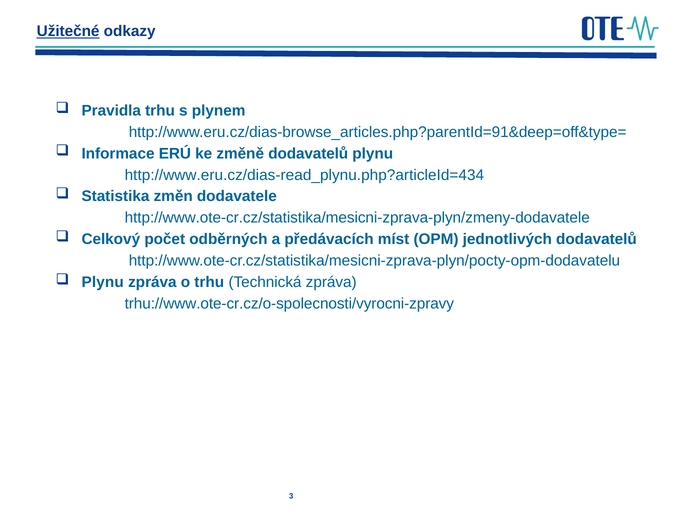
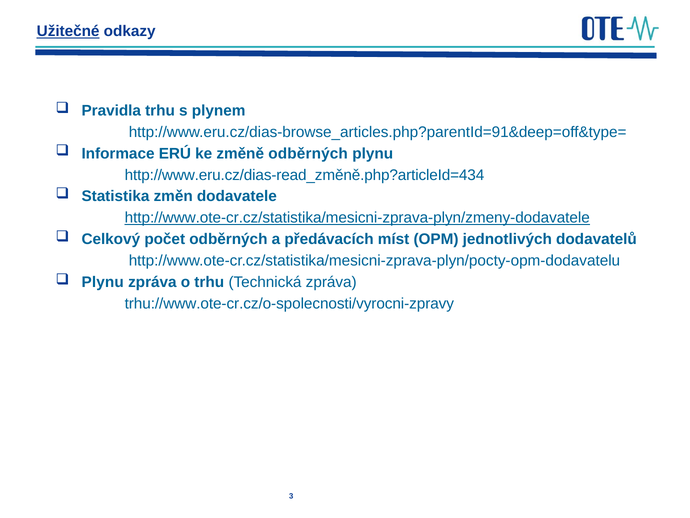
změně dodavatelů: dodavatelů -> odběrných (308, 153)
http://www.eru.cz/dias-read_plynu.php?articleId=434: http://www.eru.cz/dias-read_plynu.php?articleId=434 -> http://www.eru.cz/dias-read_změně.php?articleId=434 (304, 175)
http://www.ote-cr.cz/statistika/mesicni-zprava-plyn/zmeny-dodavatele underline: none -> present (357, 218)
